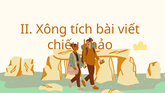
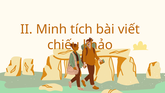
Xông: Xông -> Minh (51, 29)
